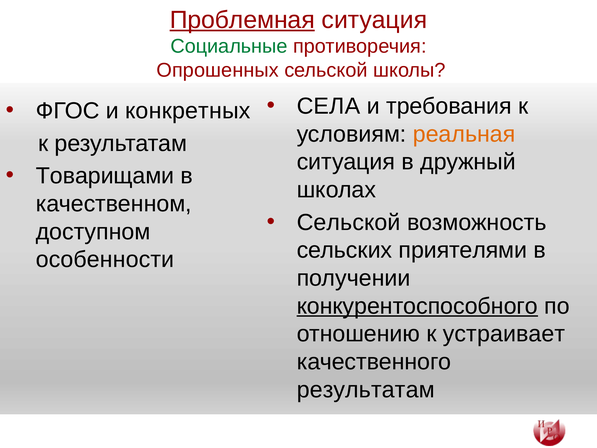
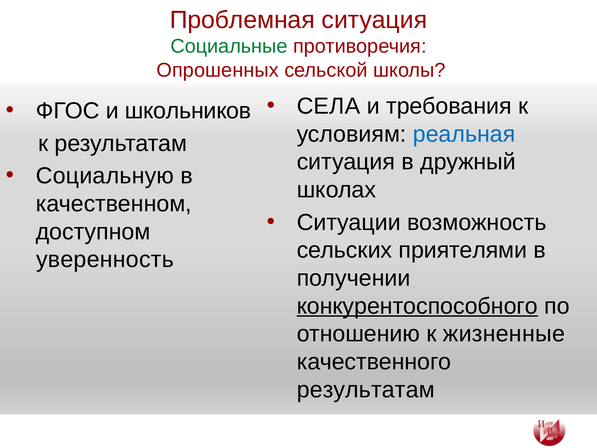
Проблемная underline: present -> none (242, 20)
конкретных: конкретных -> школьников (188, 111)
реальная colour: orange -> blue (464, 134)
Товарищами: Товарищами -> Социальную (105, 176)
Сельской: Сельской -> Ситуации (349, 222)
особенности: особенности -> уверенность (105, 259)
устраивает: устраивает -> жизненные (504, 334)
